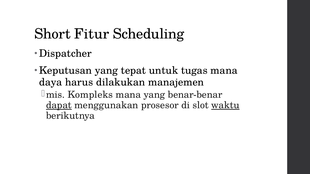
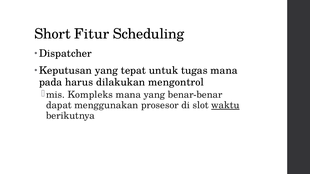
daya: daya -> pada (51, 82)
manajemen: manajemen -> mengontrol (176, 82)
dapat underline: present -> none (59, 105)
